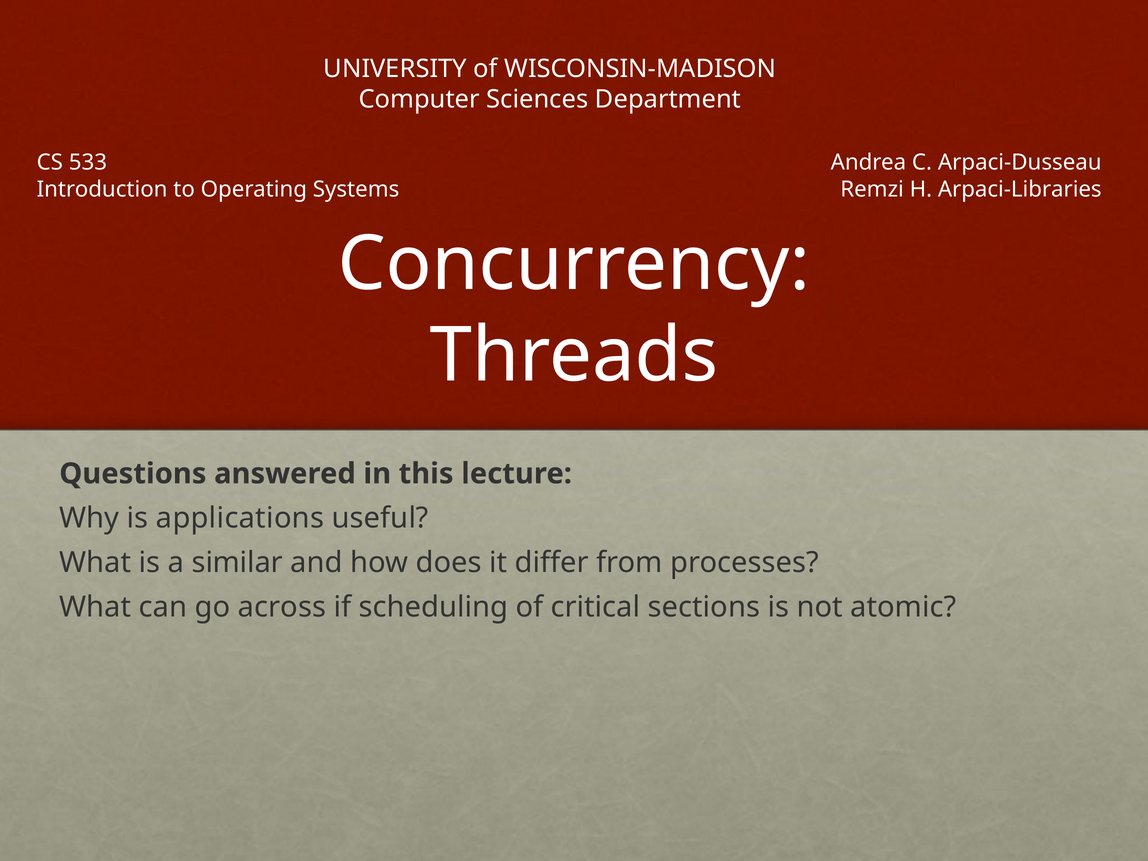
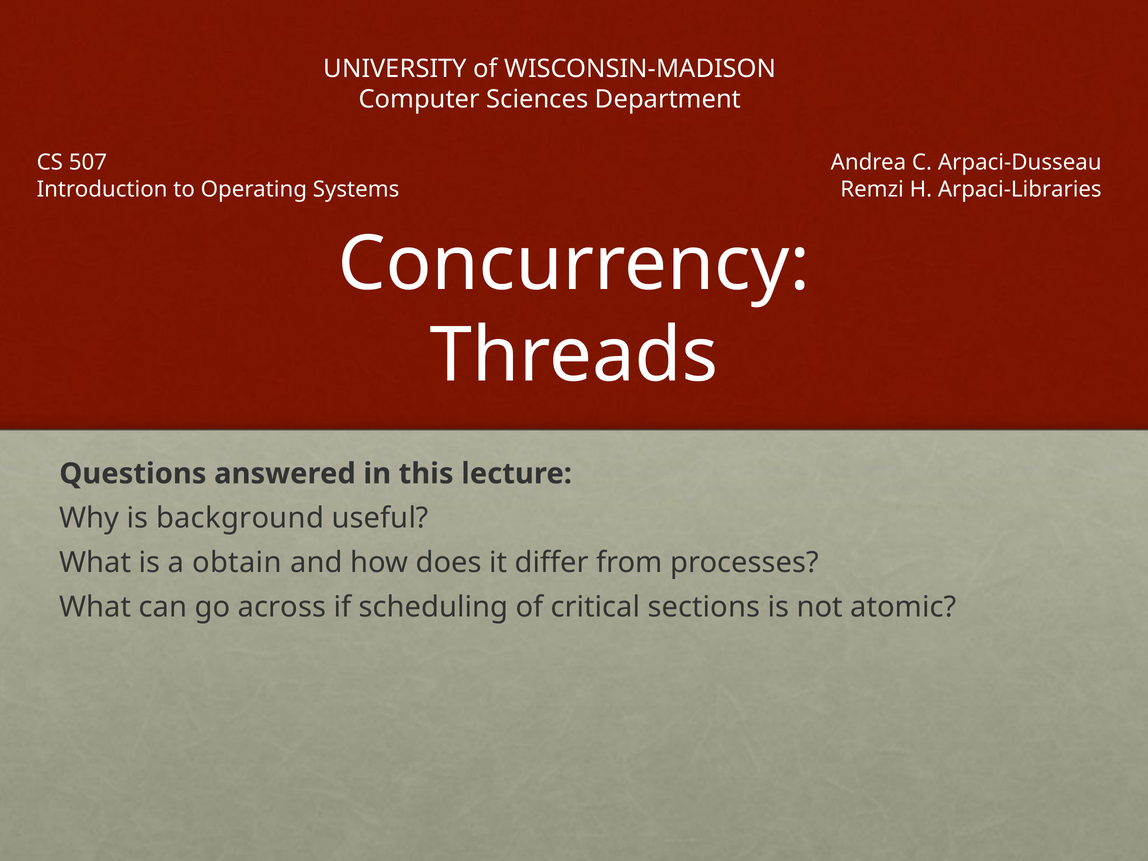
533: 533 -> 507 (88, 162)
applications: applications -> background (240, 518)
similar: similar -> obtain (237, 563)
